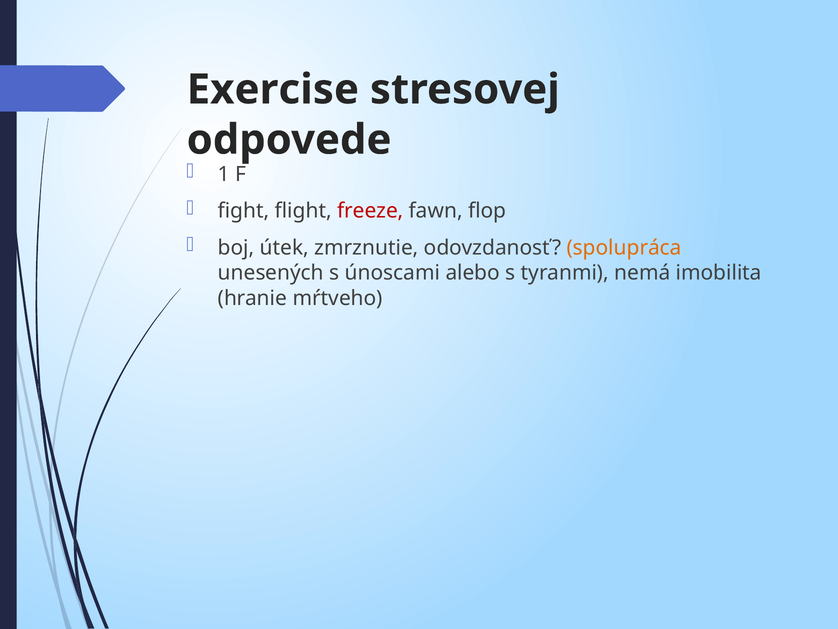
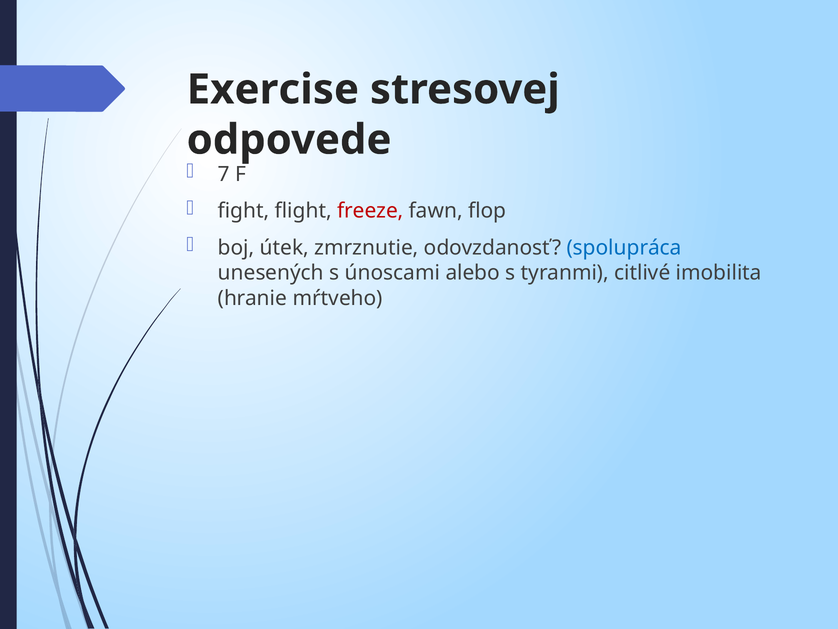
1: 1 -> 7 (224, 174)
spolupráca colour: orange -> blue (624, 248)
nemá: nemá -> citlivé (642, 273)
